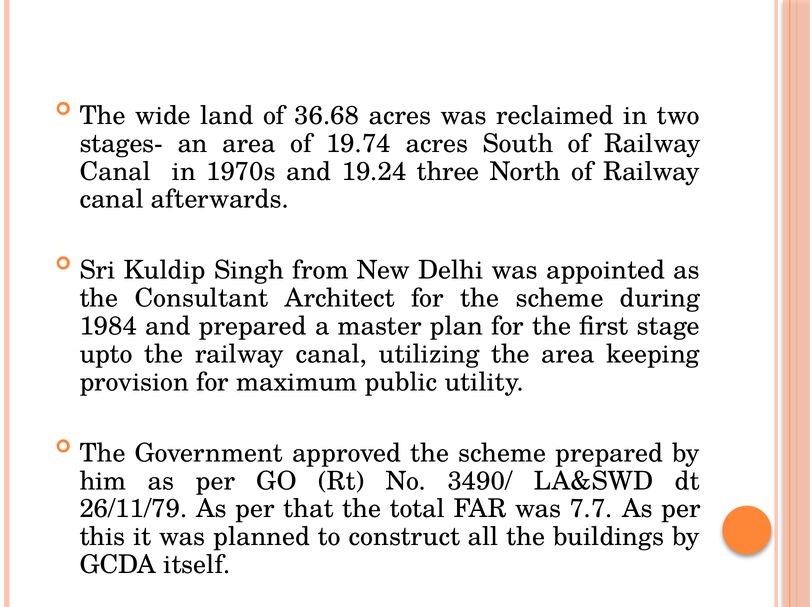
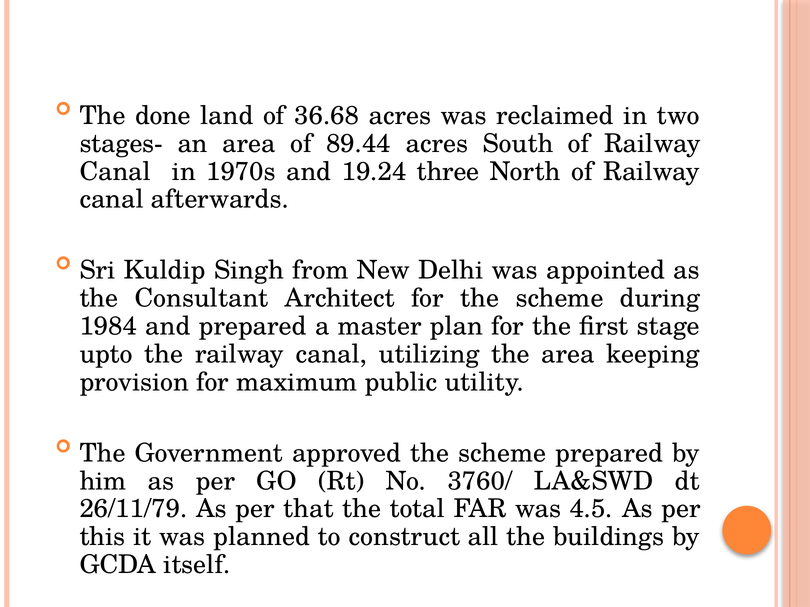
wide: wide -> done (163, 116)
19.74: 19.74 -> 89.44 (358, 144)
3490/: 3490/ -> 3760/ (480, 481)
7.7: 7.7 -> 4.5 (591, 509)
